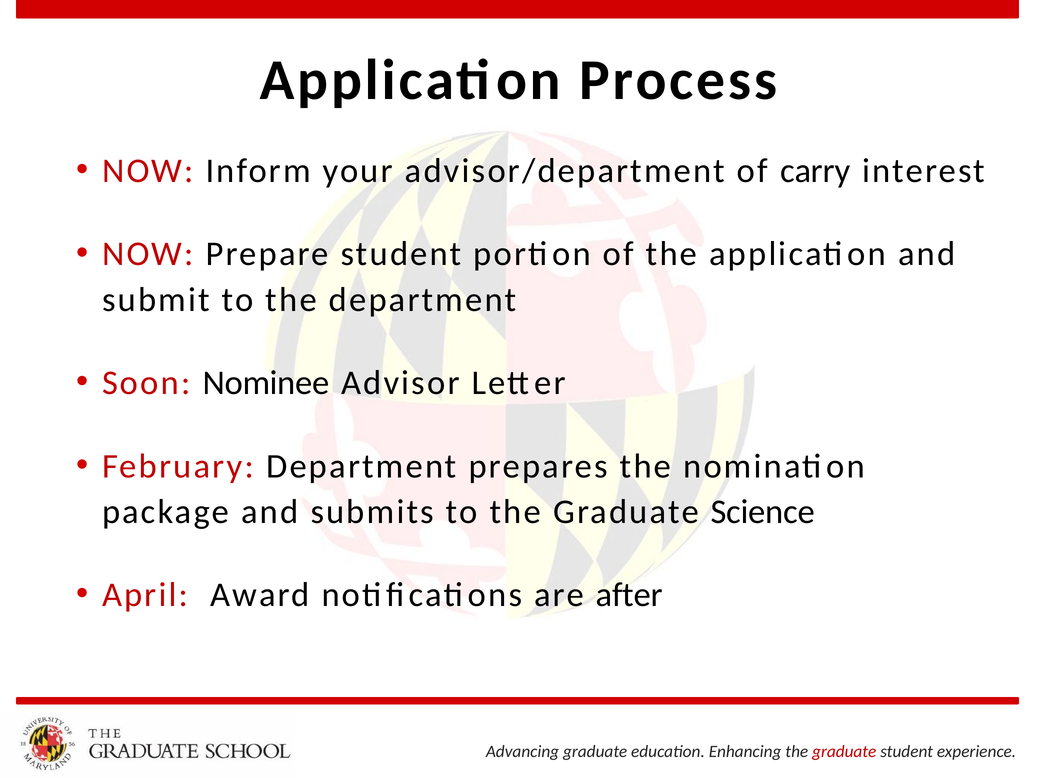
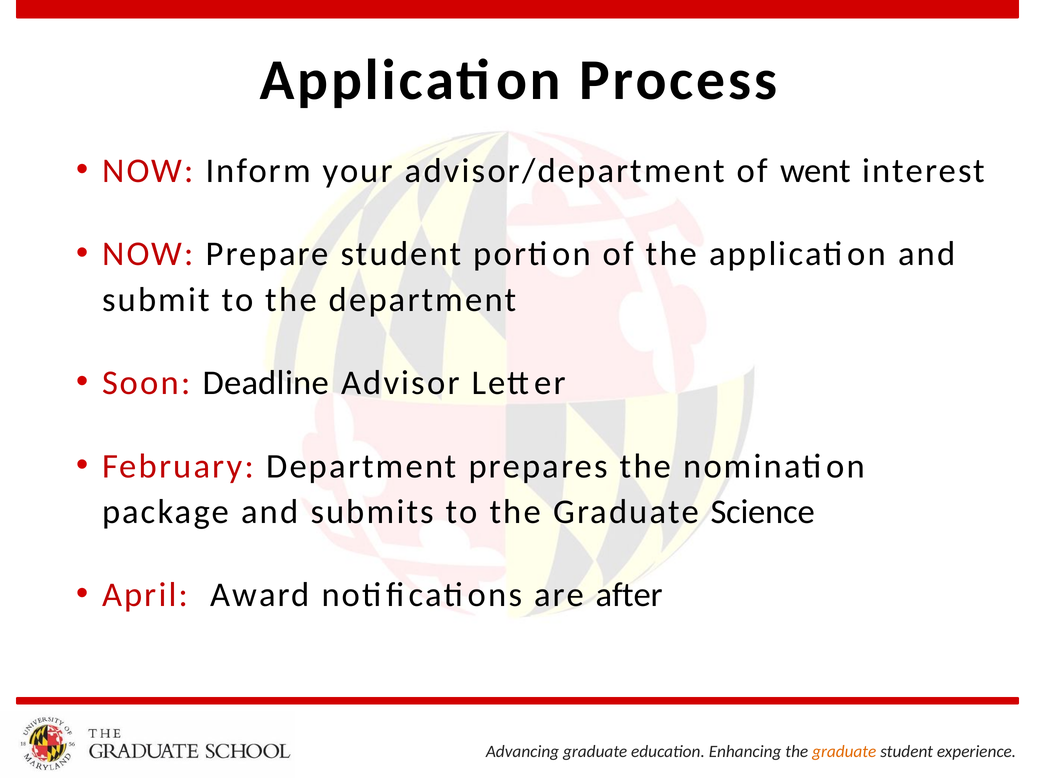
carry: carry -> went (815, 171)
Nominee: Nominee -> Deadline (266, 383)
graduate colour: red -> orange (844, 752)
